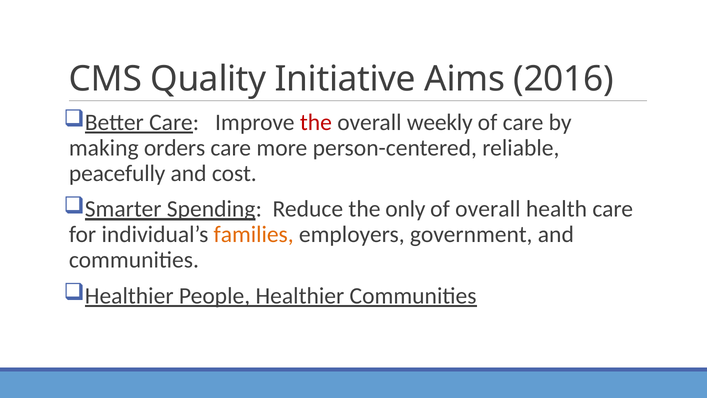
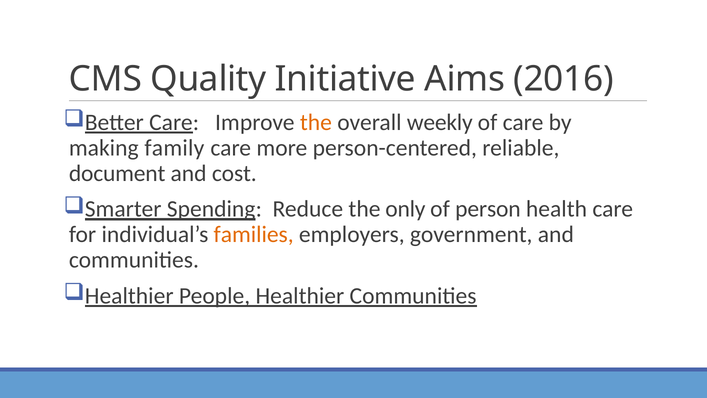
the colour: red -> orange (316, 122)
orders: orders -> family (174, 148)
peacefully: peacefully -> document (117, 173)
of overall: overall -> person (488, 209)
